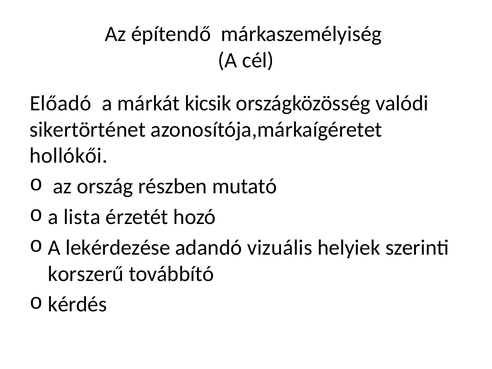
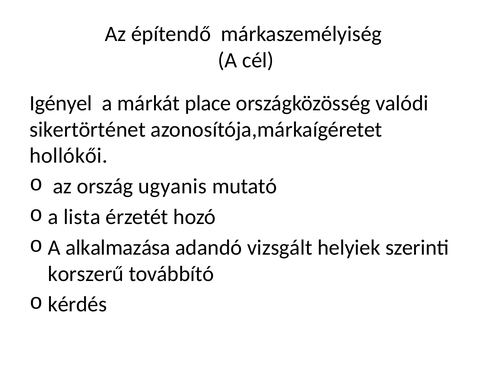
Előadó: Előadó -> Igényel (61, 103)
kicsik: kicsik -> place (208, 103)
részben: részben -> ugyanis (172, 186)
lekérdezése: lekérdezése -> alkalmazása (118, 248)
vizuális: vizuális -> vizsgált (280, 248)
